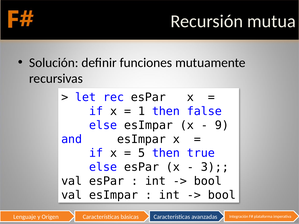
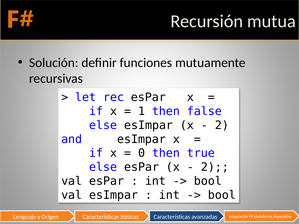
9: 9 -> 2 (222, 125)
5: 5 -> 0 (142, 153)
3: 3 -> 2 (215, 167)
